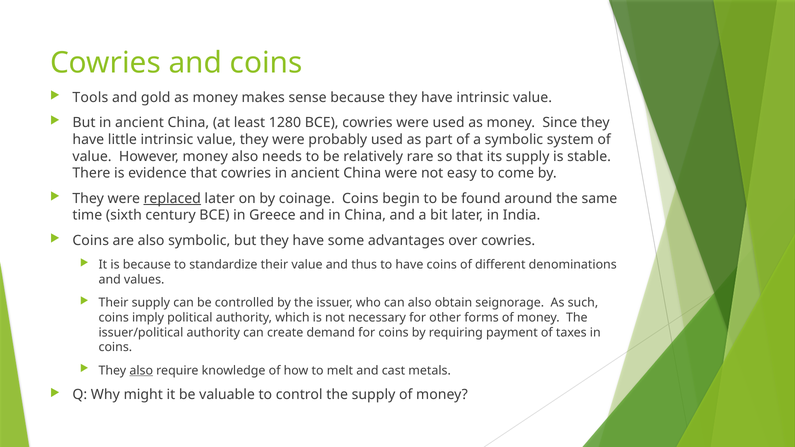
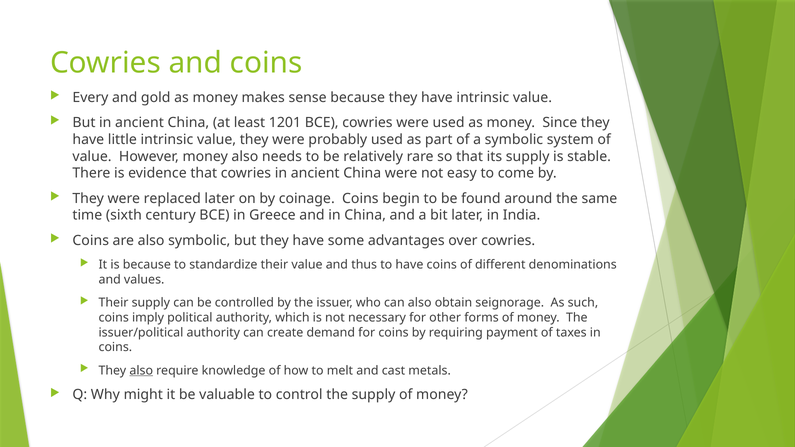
Tools: Tools -> Every (90, 97)
1280: 1280 -> 1201 (285, 123)
replaced underline: present -> none (172, 199)
